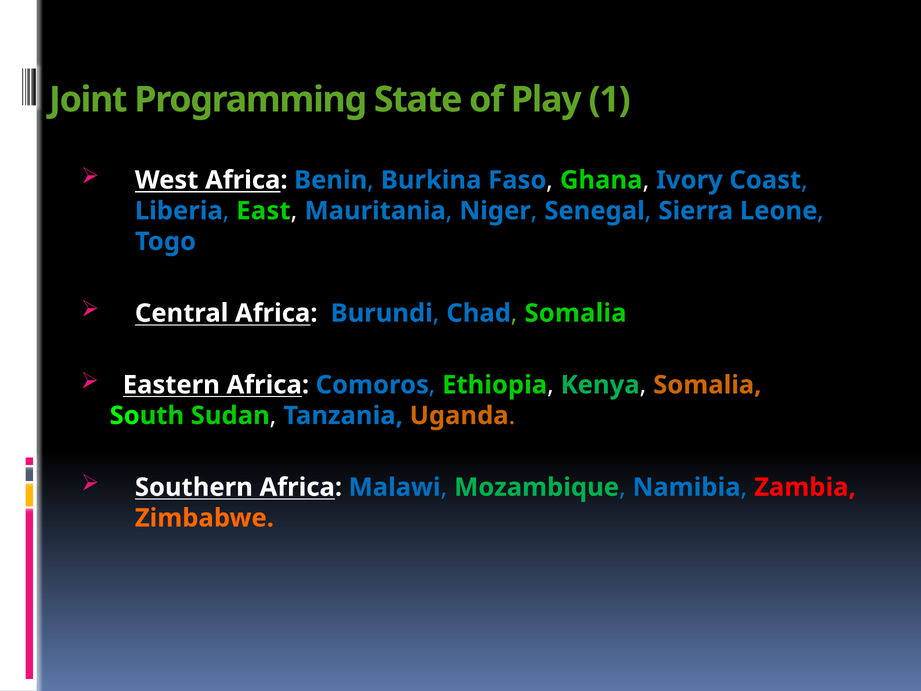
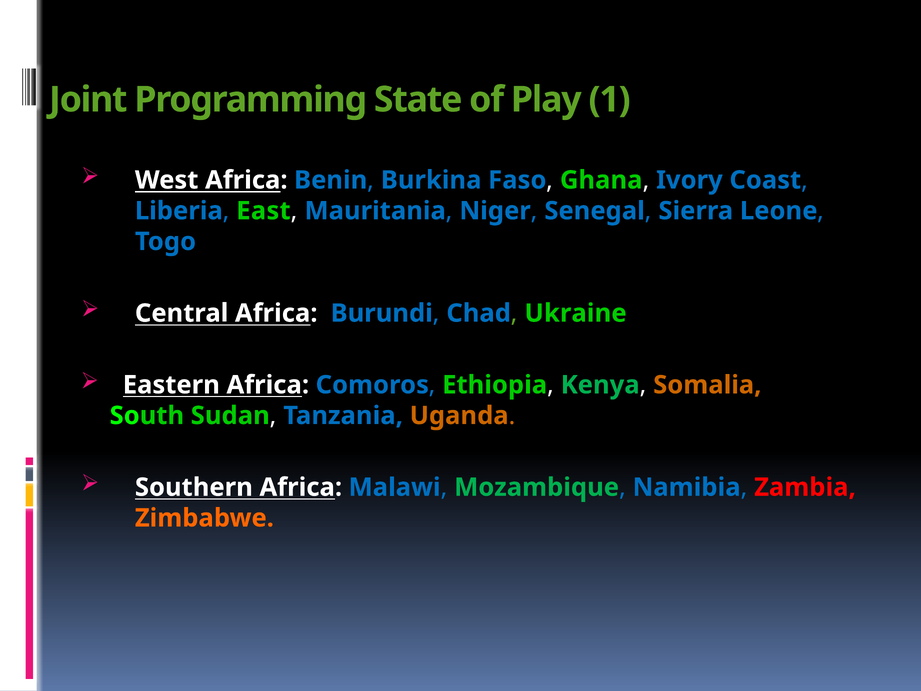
Somalia: Somalia -> Ukraine (576, 313)
